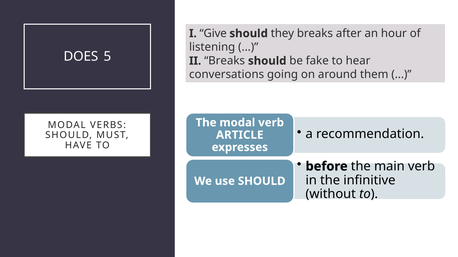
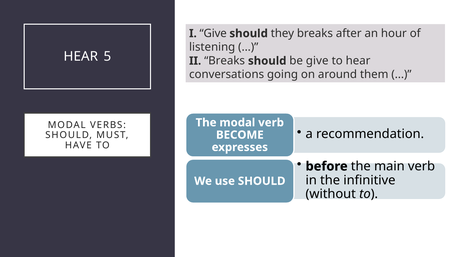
DOES: DOES -> HEAR (81, 57)
be fake: fake -> give (317, 61)
ARTICLE: ARTICLE -> BECOME (240, 135)
